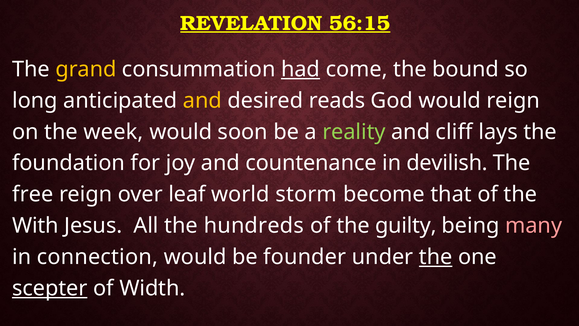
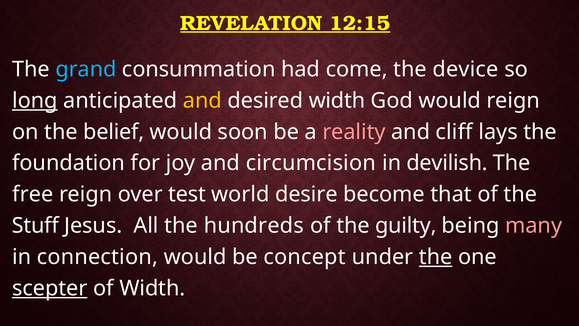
56:15: 56:15 -> 12:15 (360, 23)
grand colour: yellow -> light blue (86, 69)
had underline: present -> none (301, 69)
bound: bound -> device (466, 69)
long underline: none -> present (35, 100)
desired reads: reads -> width (337, 100)
week: week -> belief (114, 132)
reality colour: light green -> pink (354, 132)
countenance: countenance -> circumcision (311, 163)
leaf: leaf -> test (187, 194)
storm: storm -> desire (306, 194)
With: With -> Stuff (35, 225)
founder: founder -> concept (305, 257)
